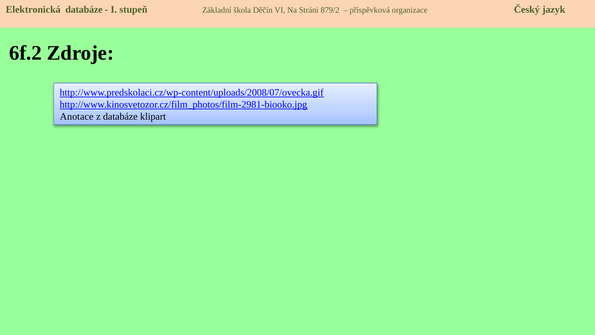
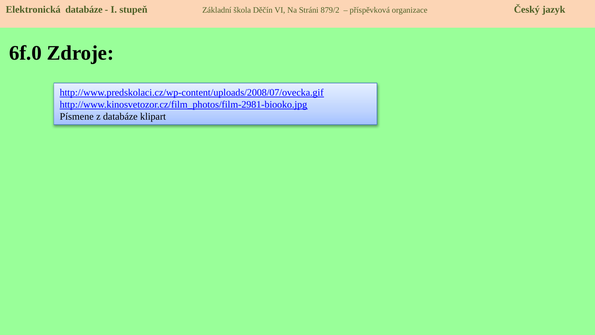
6f.2: 6f.2 -> 6f.0 (25, 53)
Anotace: Anotace -> Písmene (77, 116)
